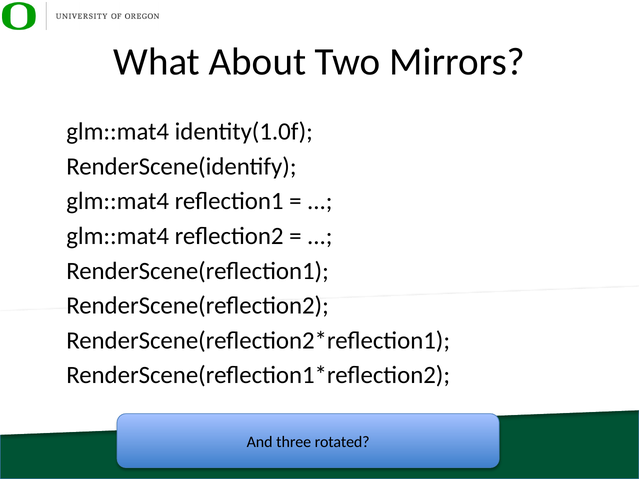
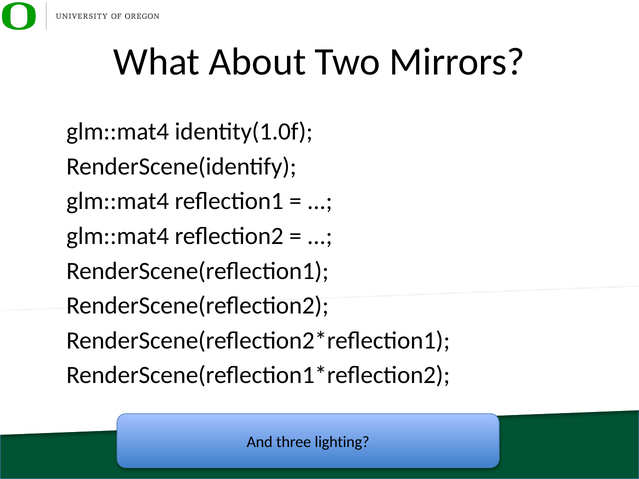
rotated: rotated -> lighting (342, 442)
